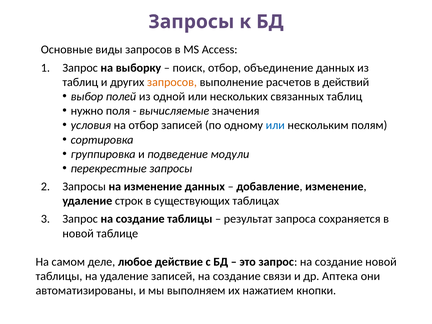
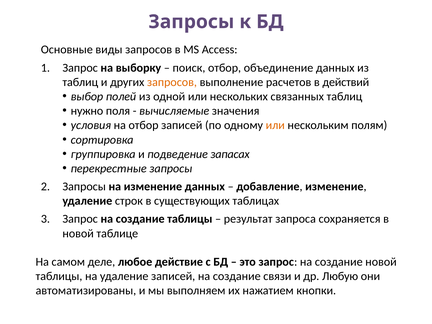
или colour: blue -> orange (275, 125)
модули: модули -> запасах (230, 154)
Аптека: Аптека -> Любую (340, 276)
